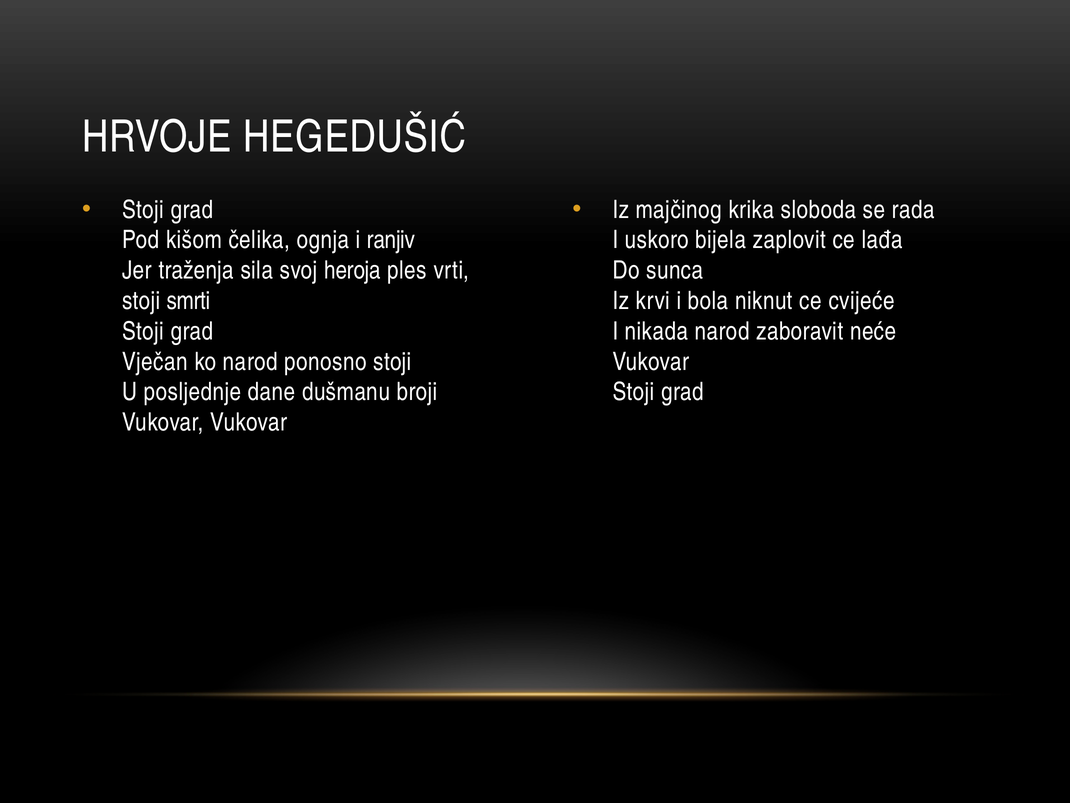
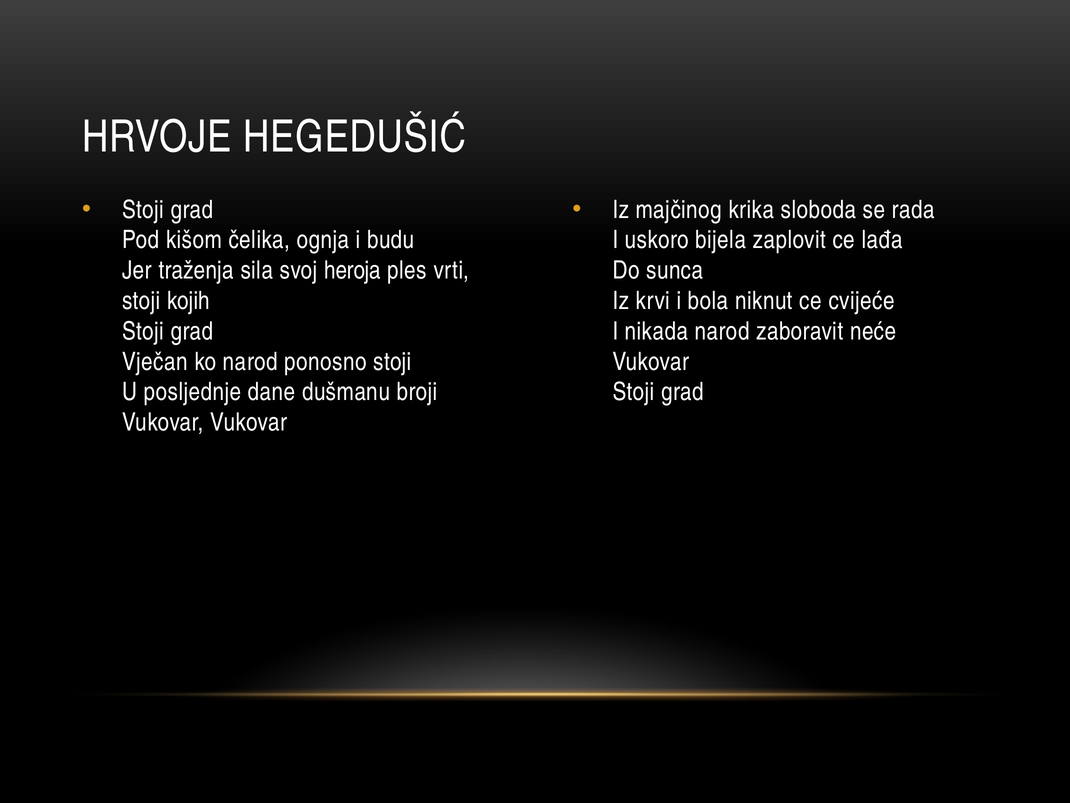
ranjiv: ranjiv -> budu (391, 240)
smrti: smrti -> kojih (188, 301)
